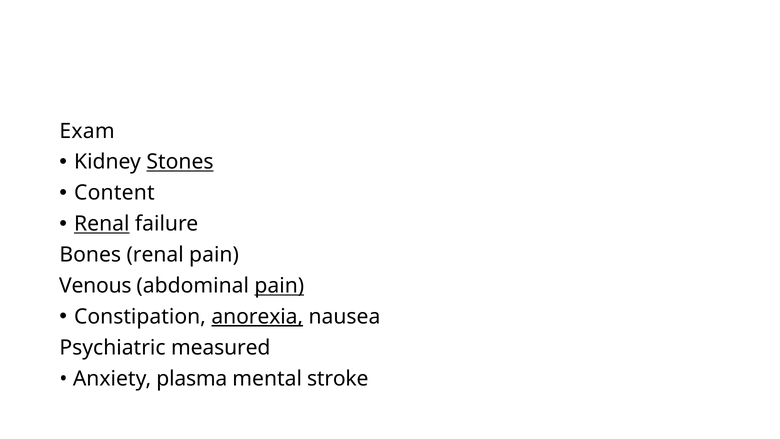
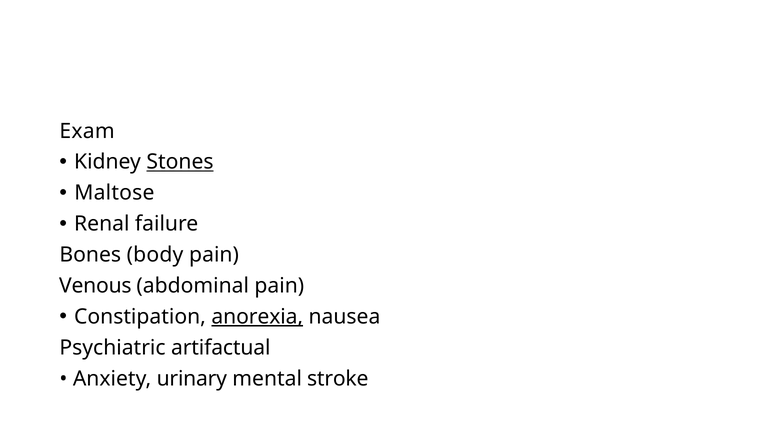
Content: Content -> Maltose (114, 193)
Renal underline: present -> none (102, 224)
Bones renal: renal -> body (155, 255)
pain underline: present -> none (279, 286)
measured: measured -> artifactual (221, 348)
plasma: plasma -> urinary (192, 378)
